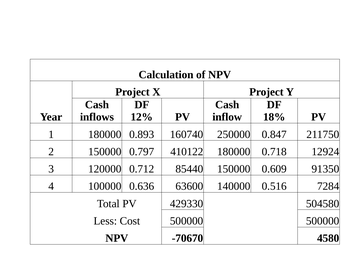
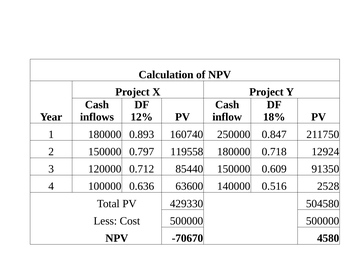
410122: 410122 -> 119558 (187, 152)
7284: 7284 -> 2528 (328, 186)
